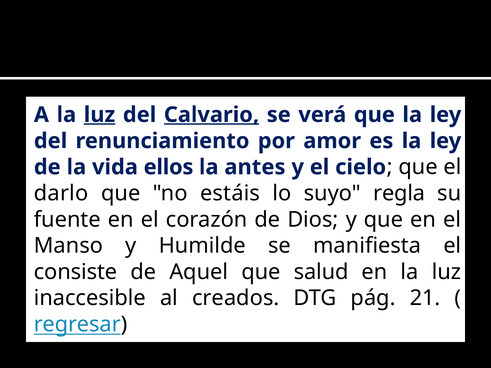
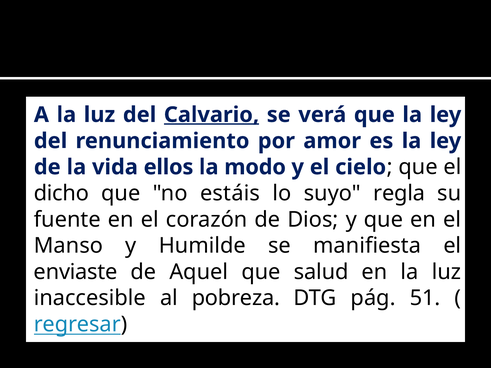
luz underline: present -> none (100, 115)
antes: antes -> modo (255, 167)
darlo: darlo -> dicho (61, 193)
consiste: consiste -> enviaste (76, 272)
creados: creados -> pobreza (236, 298)
21: 21 -> 51 (425, 298)
